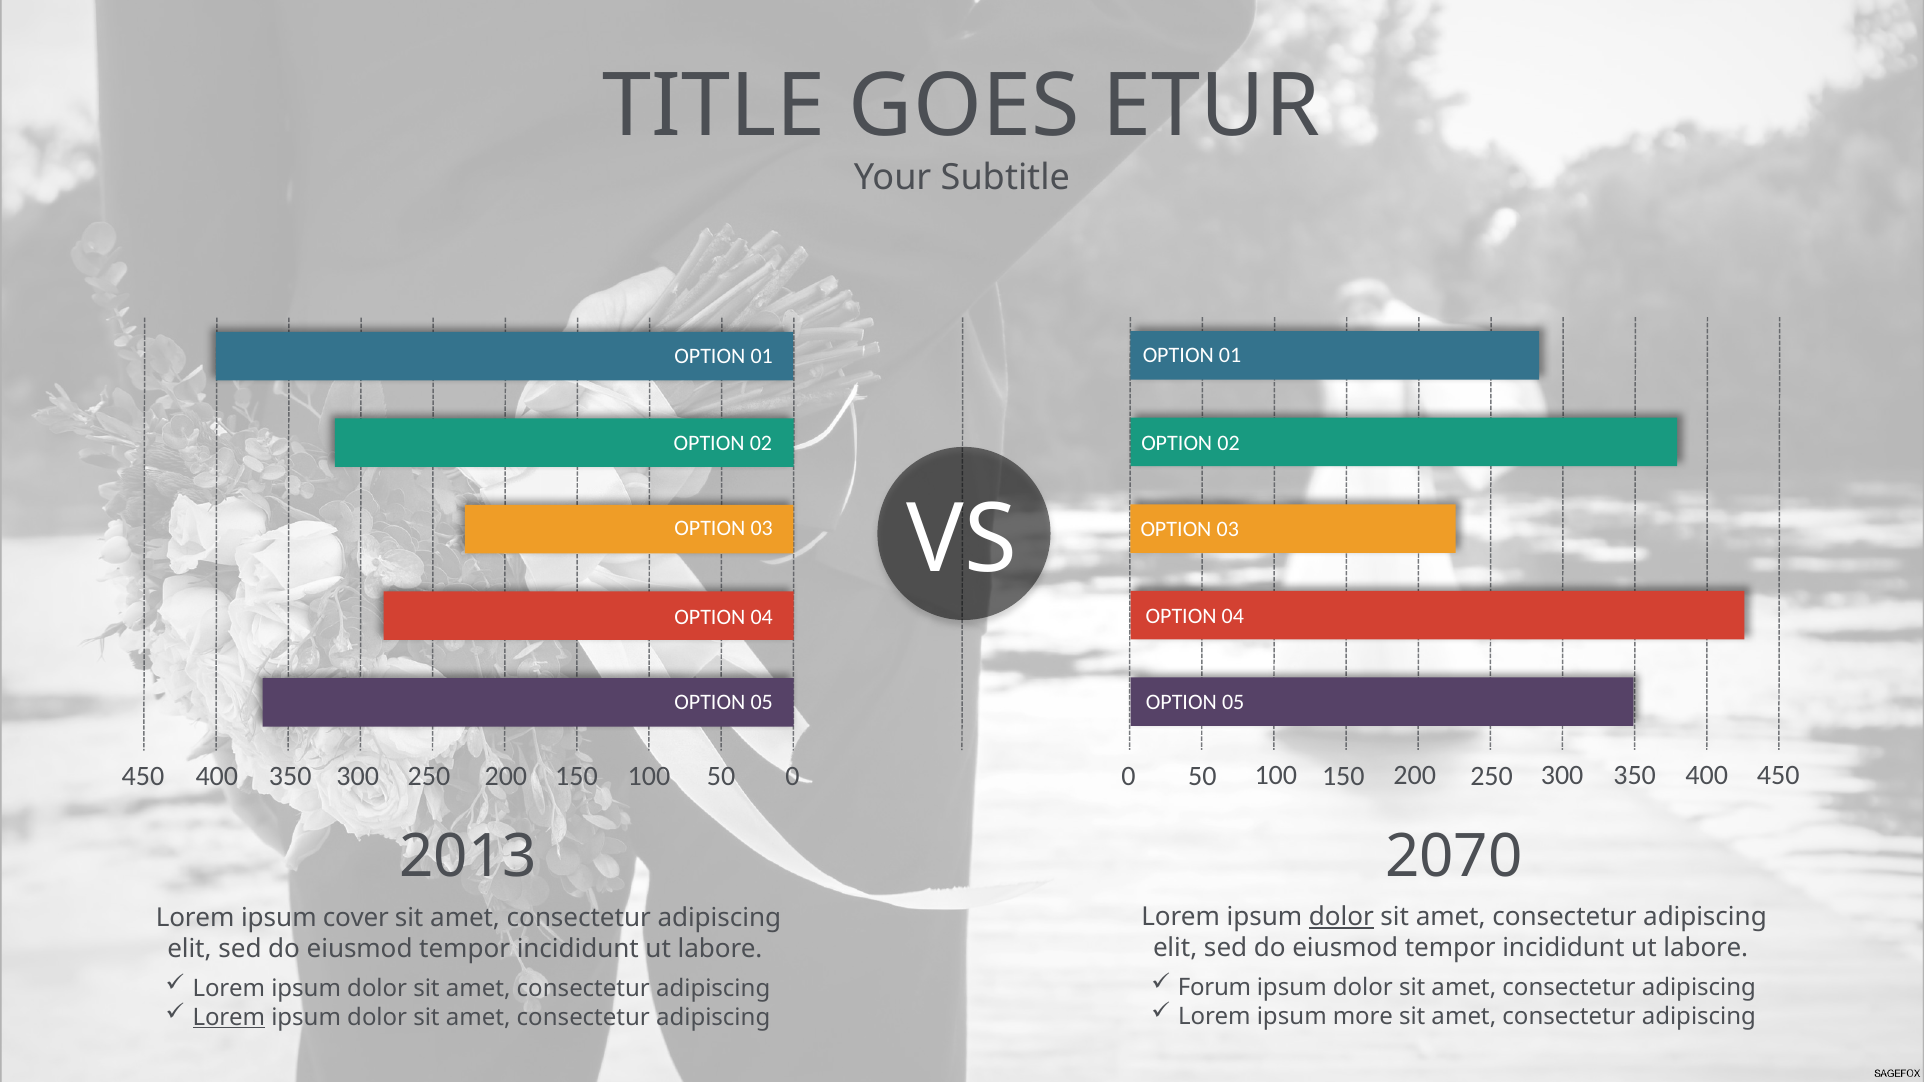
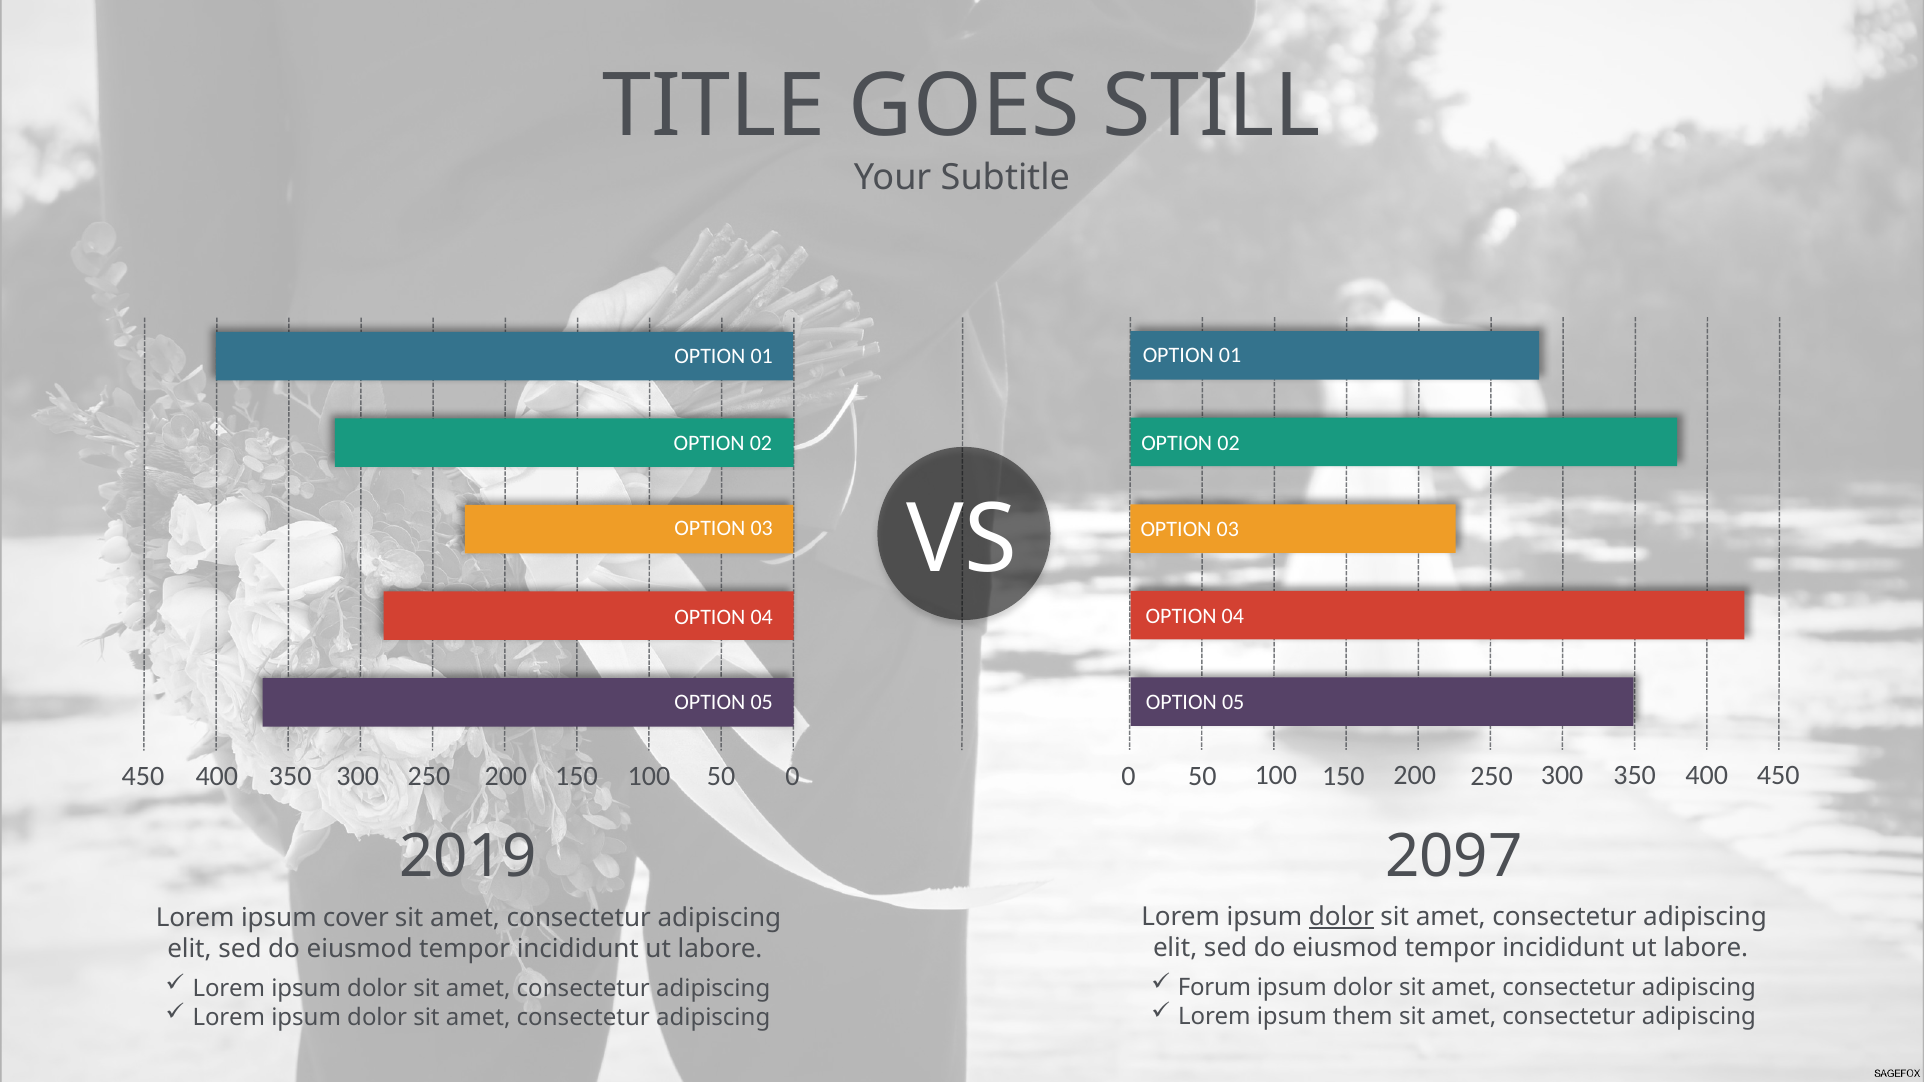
ETUR: ETUR -> STILL (1212, 107)
2070: 2070 -> 2097 (1454, 856)
2013: 2013 -> 2019 (468, 857)
more: more -> them (1363, 1017)
Lorem underline: present -> none (229, 1017)
